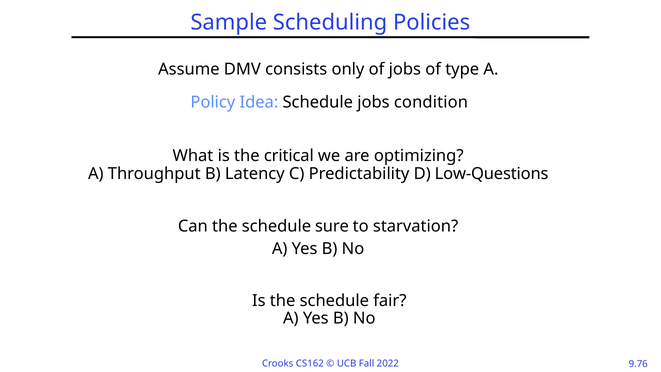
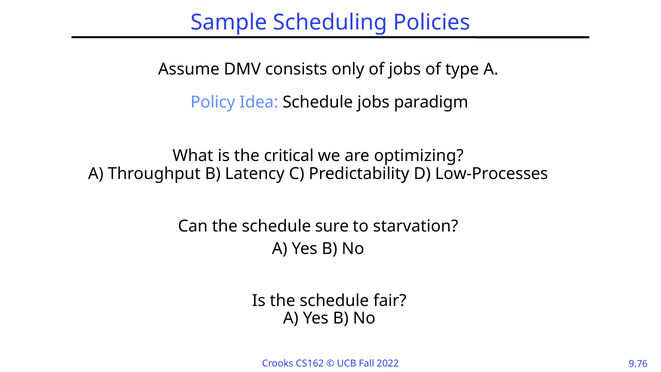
condition: condition -> paradigm (431, 102)
Low-Questions: Low-Questions -> Low-Processes (492, 174)
